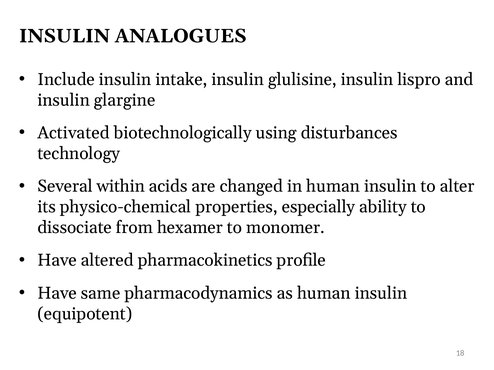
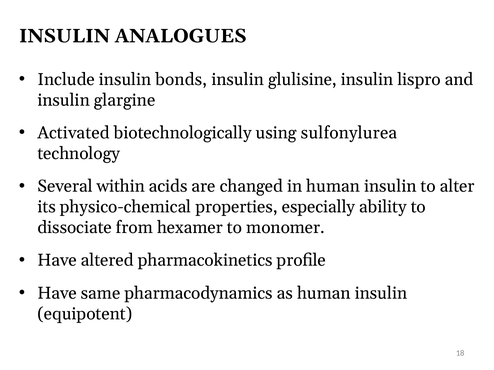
intake: intake -> bonds (181, 80)
disturbances: disturbances -> sulfonylurea (349, 133)
